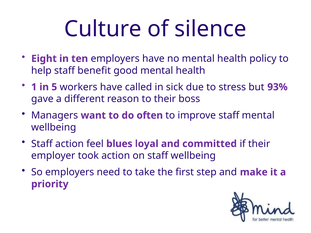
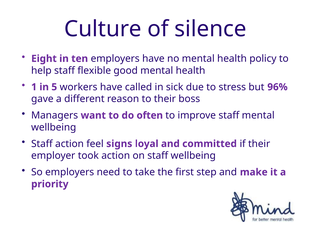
benefit: benefit -> flexible (94, 71)
93%: 93% -> 96% (277, 87)
blues: blues -> signs (119, 144)
